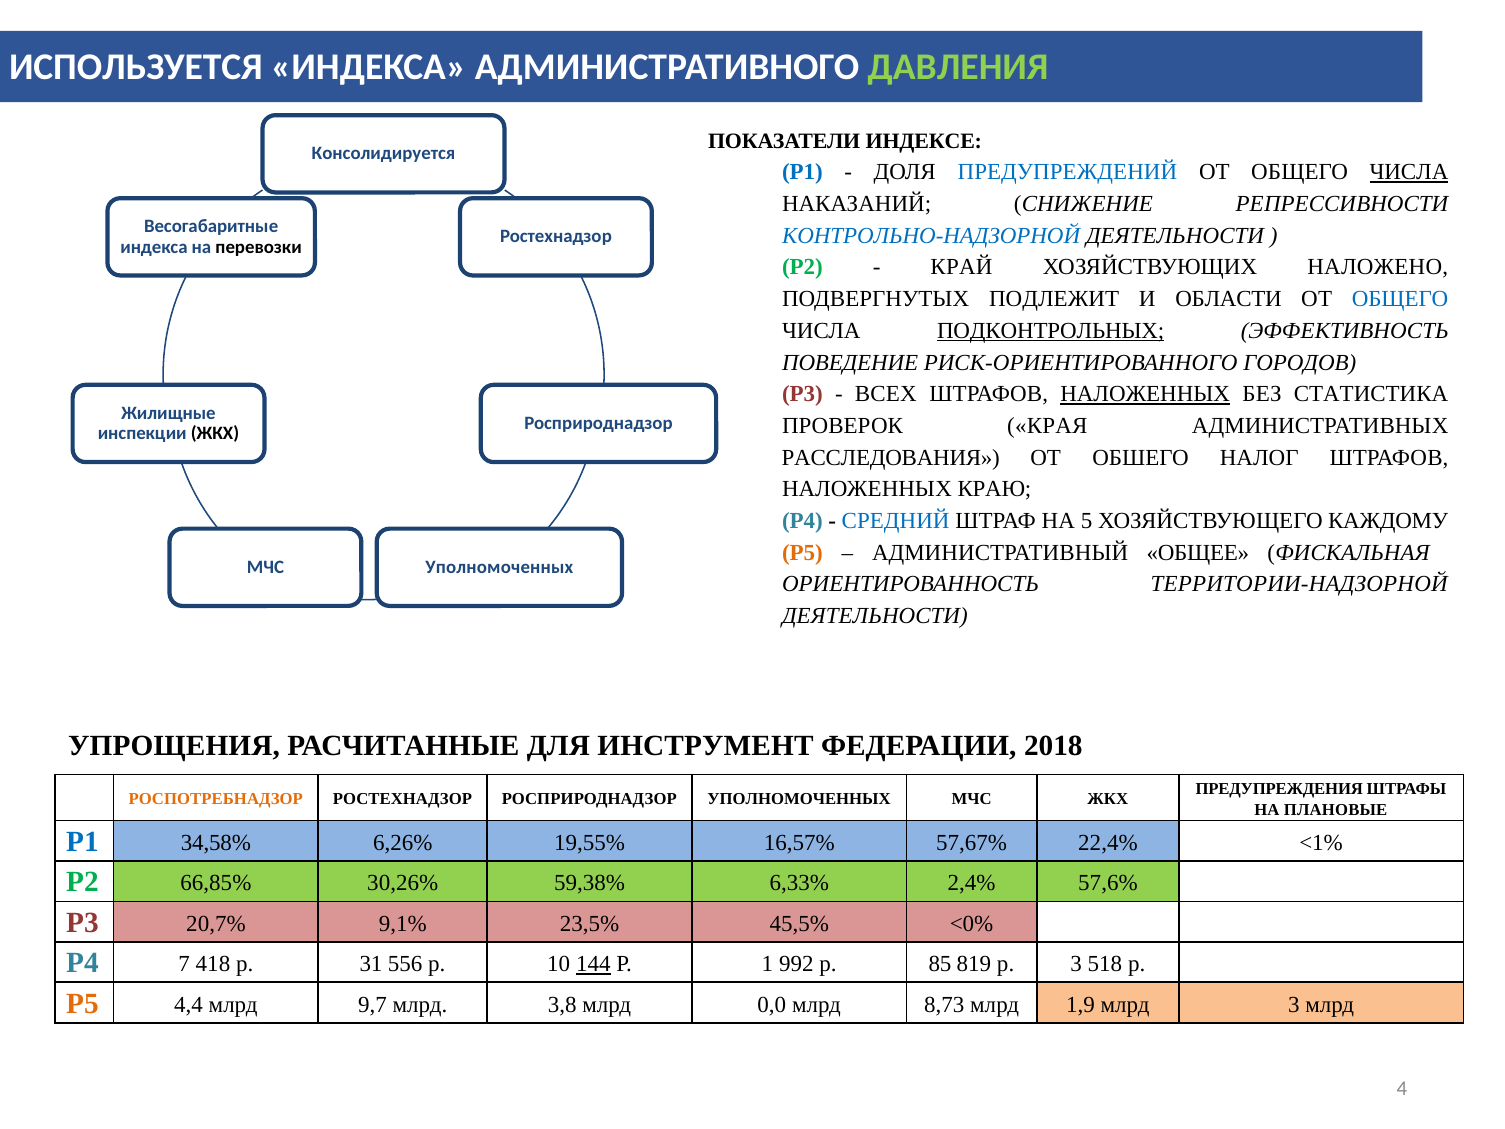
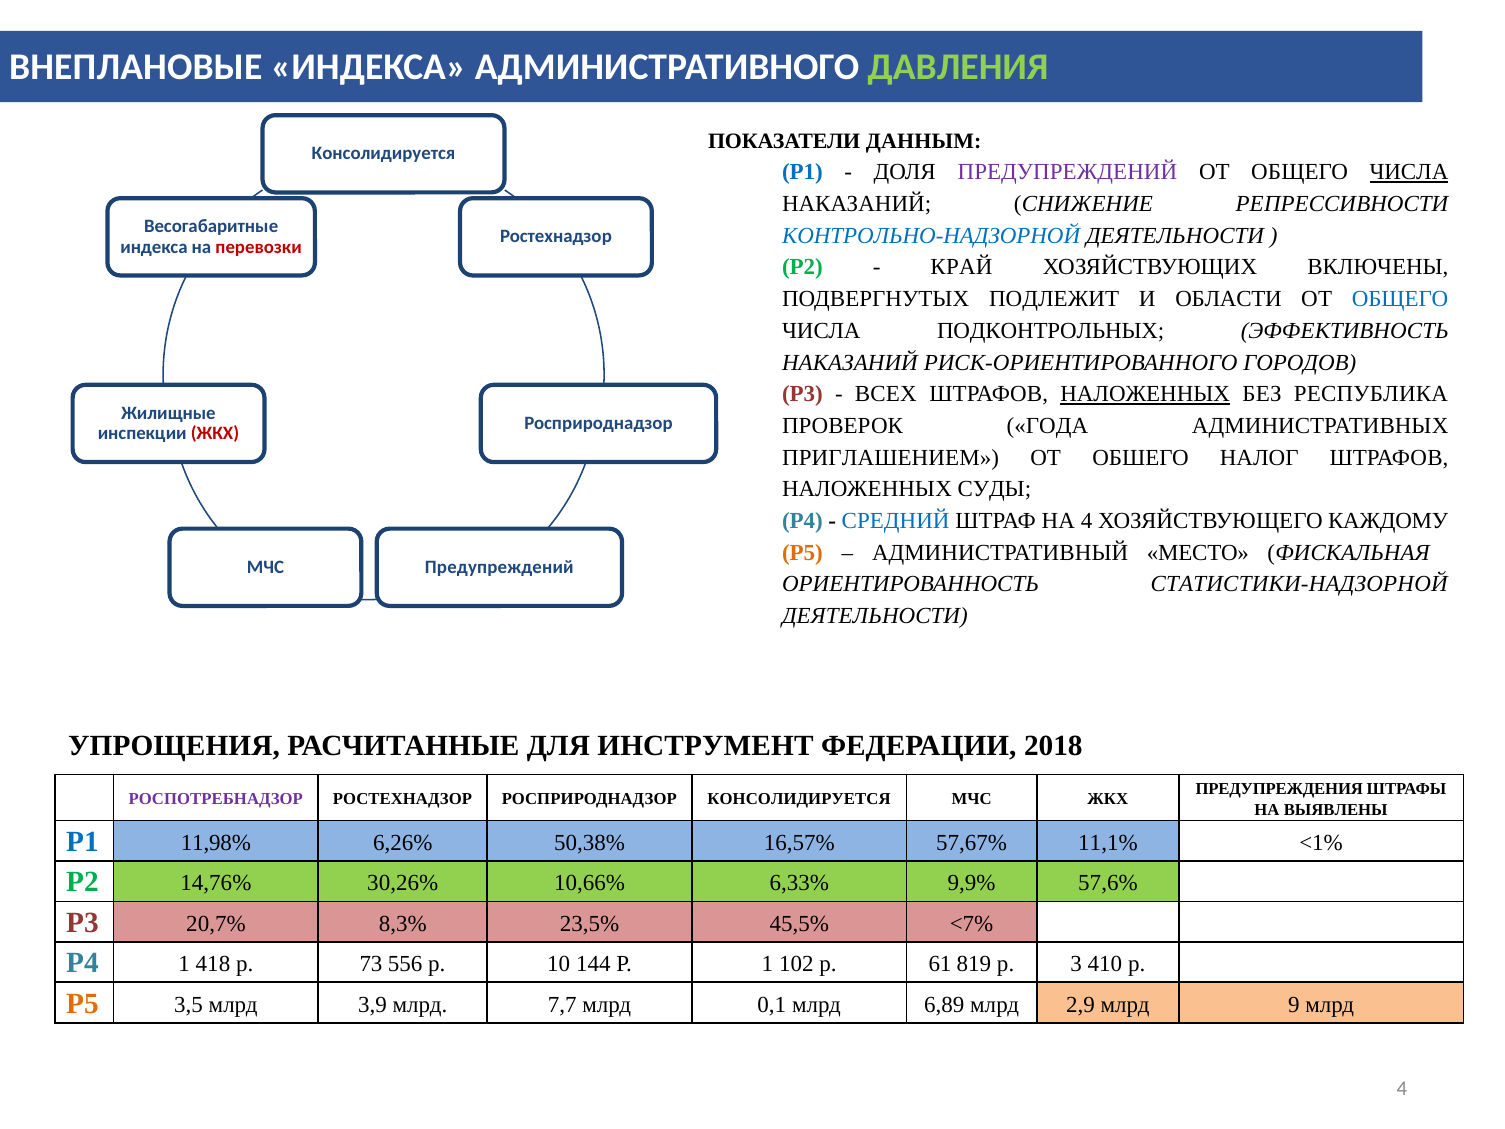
ИСПОЛЬЗУЕТСЯ: ИСПОЛЬЗУЕТСЯ -> ВНЕПЛАНОВЫЕ (136, 67)
ИНДЕКСЕ: ИНДЕКСЕ -> ДАННЫМ (924, 141)
ПРЕДУПРЕЖДЕНИЙ colour: blue -> purple (1067, 172)
перевозки colour: black -> red (259, 247)
НАЛОЖЕНО: НАЛОЖЕНО -> ВКЛЮЧЕНЫ (1378, 267)
ПОДКОНТРОЛЬНЫХ underline: present -> none (1051, 331)
ПОВЕДЕНИЕ: ПОВЕДЕНИЕ -> НАКАЗАНИЙ (850, 362)
СТАТИСТИКА: СТАТИСТИКА -> РЕСПУБЛИКА (1371, 394)
КРАЯ: КРАЯ -> ГОДА (1047, 426)
ЖКХ colour: black -> red (215, 433)
РАССЛЕДОВАНИЯ: РАССЛЕДОВАНИЯ -> ПРИГЛАШЕНИЕМ (891, 457)
КРАЮ: КРАЮ -> СУДЫ (994, 489)
НА 5: 5 -> 4 (1087, 521)
ОБЩЕЕ: ОБЩЕЕ -> МЕСТО (1198, 553)
Уполномоченных: Уполномоченных -> Предупреждений (499, 567)
ТЕРРИТОРИИ-НАДЗОРНОЙ: ТЕРРИТОРИИ-НАДЗОРНОЙ -> СТАТИСТИКИ-НАДЗОРНОЙ (1299, 584)
РОСПОТРЕБНАДЗОР colour: orange -> purple (216, 799)
УПОЛНОМОЧЕННЫХ: УПОЛНОМОЧЕННЫХ -> КОНСОЛИДИРУЕТСЯ (799, 799)
ПЛАНОВЫЕ: ПЛАНОВЫЕ -> ВЫЯВЛЕНЫ (1336, 810)
34,58%: 34,58% -> 11,98% (216, 843)
19,55%: 19,55% -> 50,38% (590, 843)
22,4%: 22,4% -> 11,1% (1108, 843)
66,85%: 66,85% -> 14,76% (216, 883)
59,38%: 59,38% -> 10,66% (590, 883)
2,4%: 2,4% -> 9,9% (972, 883)
9,1%: 9,1% -> 8,3% (403, 923)
<0%: <0% -> <7% (972, 923)
P4 7: 7 -> 1 (184, 964)
31: 31 -> 73 (371, 964)
144 underline: present -> none (593, 964)
992: 992 -> 102 (796, 964)
85: 85 -> 61 (940, 964)
518: 518 -> 410 (1105, 964)
4,4: 4,4 -> 3,5 (189, 1004)
9,7: 9,7 -> 3,9 (373, 1004)
3,8: 3,8 -> 7,7 (562, 1004)
0,0: 0,0 -> 0,1 (772, 1004)
8,73: 8,73 -> 6,89 (944, 1004)
1,9: 1,9 -> 2,9 (1081, 1004)
млрд 3: 3 -> 9 (1294, 1004)
